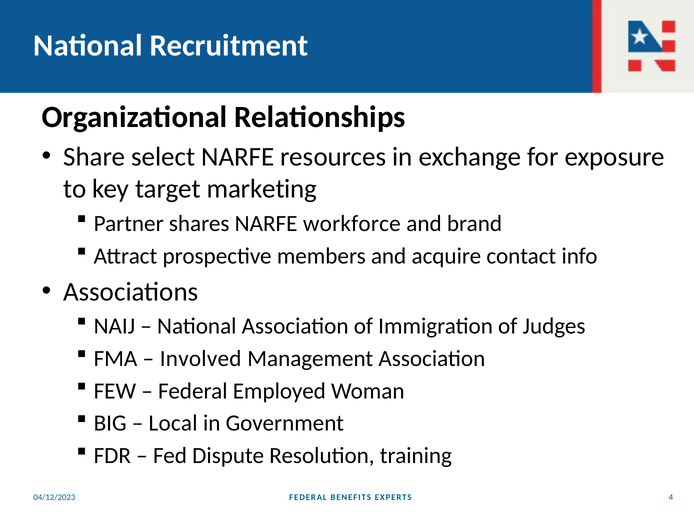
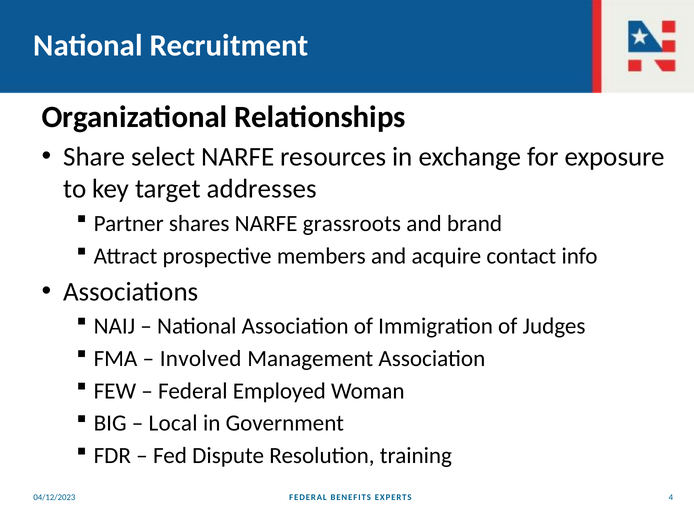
marketing: marketing -> addresses (262, 189)
workforce: workforce -> grassroots (352, 223)
